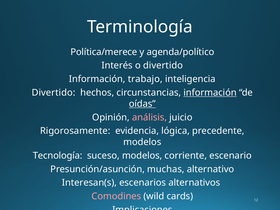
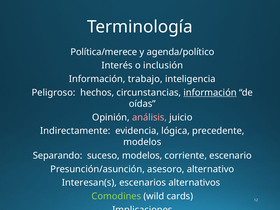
o divertido: divertido -> inclusión (163, 66)
Divertido: Divertido -> Peligroso (54, 93)
oídas underline: present -> none (142, 104)
Rigorosamente: Rigorosamente -> Indirectamente (75, 131)
Tecnología: Tecnología -> Separando (58, 156)
muchas: muchas -> asesoro (166, 169)
Comodines colour: pink -> light green (116, 196)
